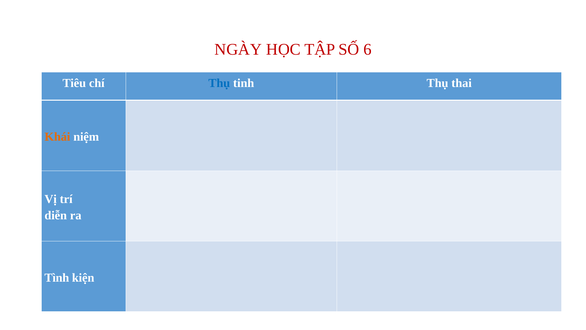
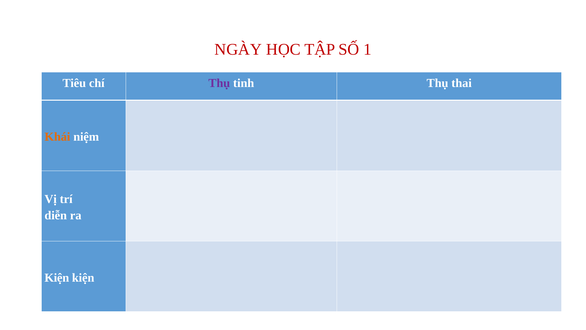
6: 6 -> 1 (367, 49)
Thụ colour: blue -> purple (219, 83)
Tình: Tình -> Kiện (57, 278)
